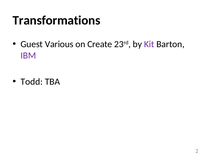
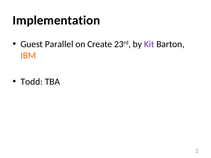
Transformations: Transformations -> Implementation (56, 20)
Various: Various -> Parallel (59, 44)
IBM colour: purple -> orange (28, 56)
